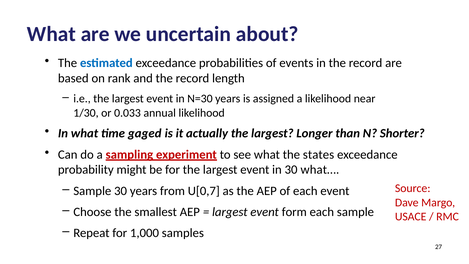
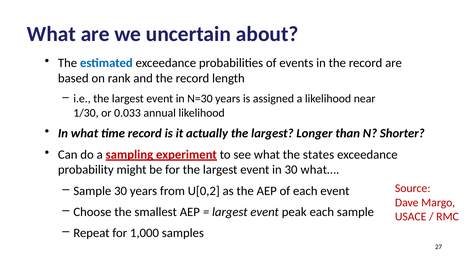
time gaged: gaged -> record (145, 133)
U[0,7: U[0,7 -> U[0,2 (204, 191)
form: form -> peak (294, 212)
